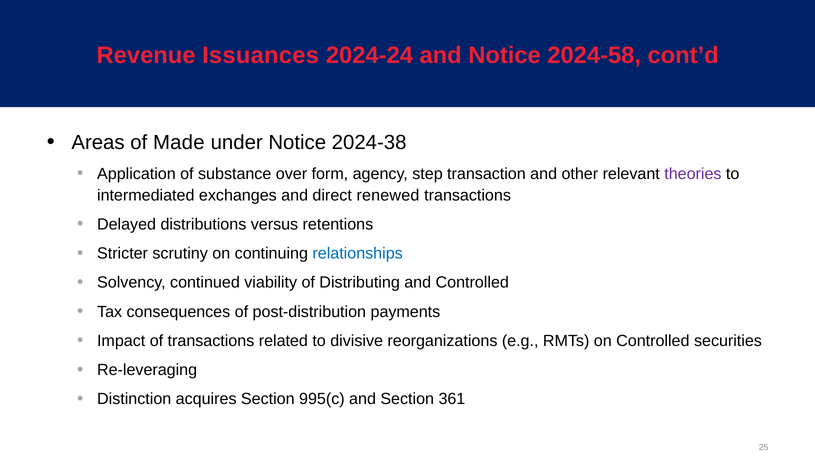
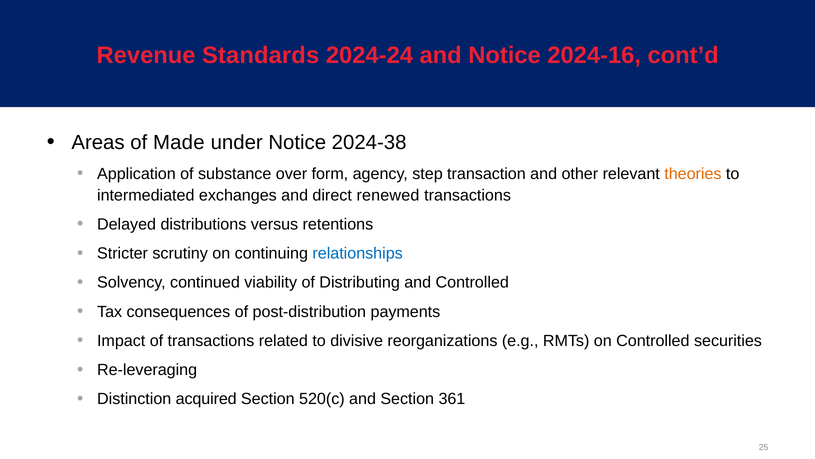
Issuances: Issuances -> Standards (261, 55)
2024-58: 2024-58 -> 2024-16 (594, 55)
theories colour: purple -> orange (693, 174)
acquires: acquires -> acquired (206, 399)
995(c: 995(c -> 520(c (322, 399)
